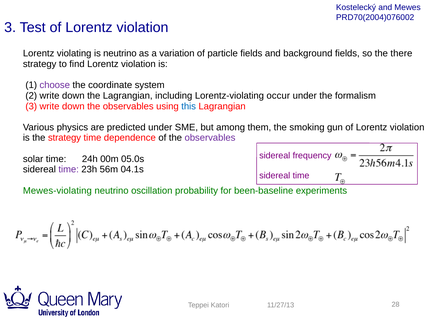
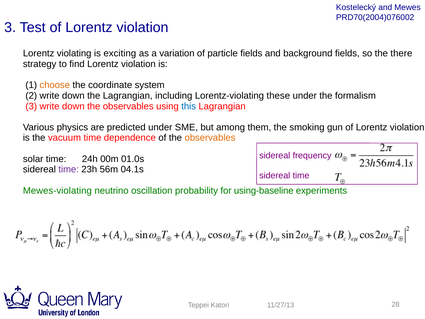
is neutrino: neutrino -> exciting (120, 53)
choose colour: purple -> orange (55, 85)
occur: occur -> these (278, 96)
the strategy: strategy -> vacuum (64, 138)
observables colour: purple -> orange (210, 138)
05.0s: 05.0s -> 01.0s (133, 159)
been-baseline: been-baseline -> using-baseline (264, 190)
